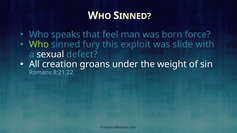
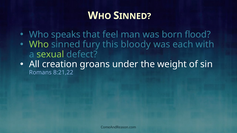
force: force -> flood (198, 35)
exploit: exploit -> bloody (136, 45)
slide: slide -> each (183, 45)
sexual colour: white -> light green (50, 54)
